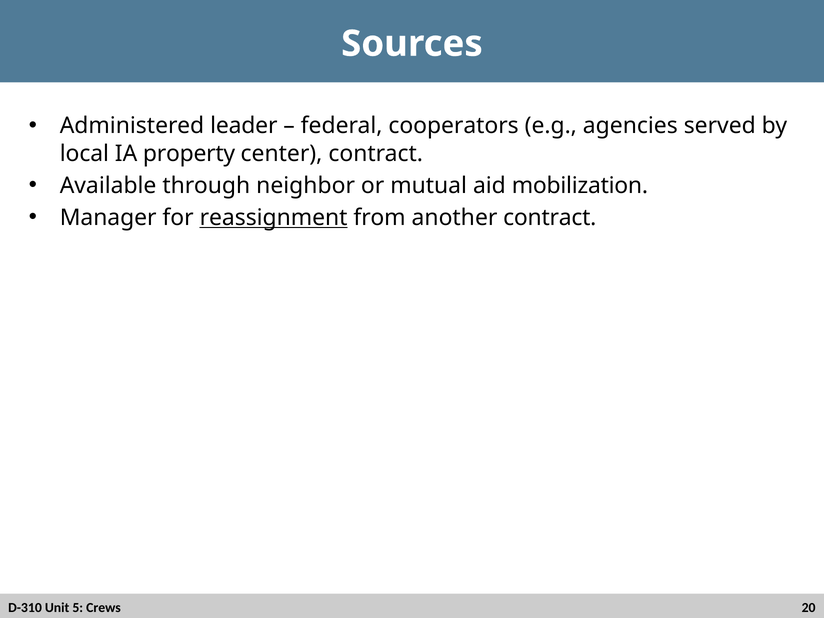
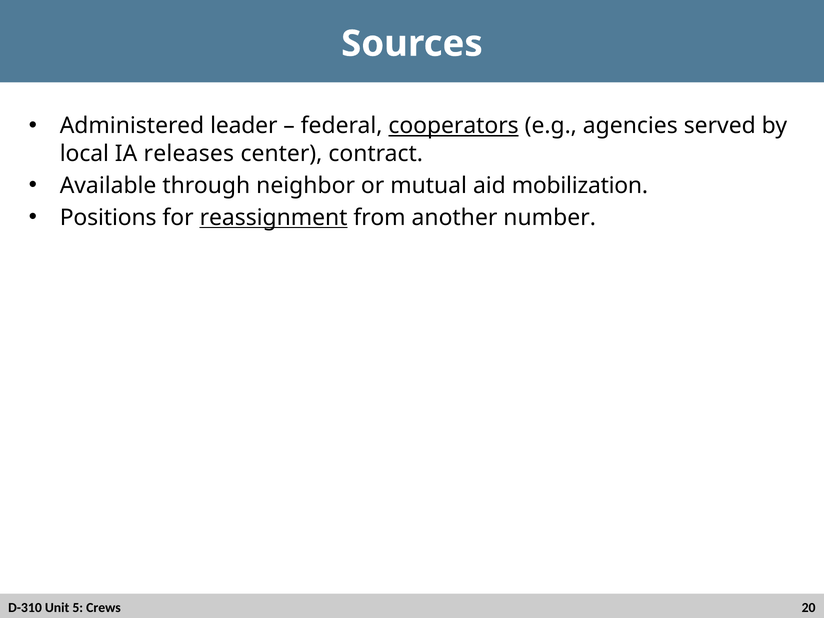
cooperators underline: none -> present (454, 126)
property: property -> releases (189, 153)
Manager: Manager -> Positions (108, 218)
another contract: contract -> number (550, 218)
